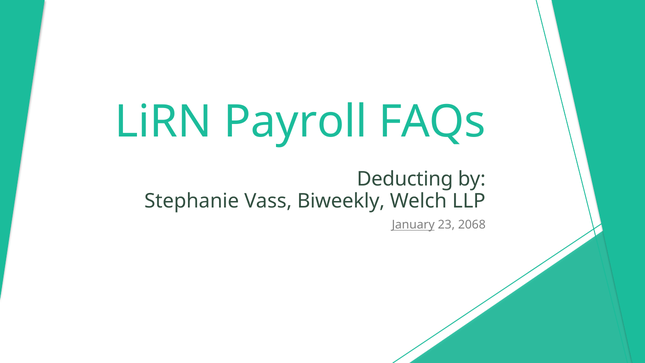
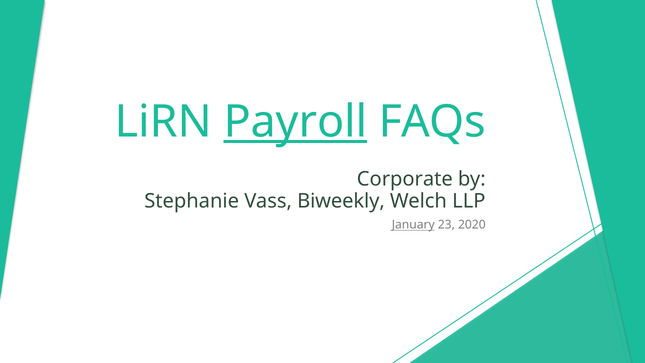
Payroll underline: none -> present (295, 122)
Deducting: Deducting -> Corporate (405, 179)
2068: 2068 -> 2020 (472, 225)
